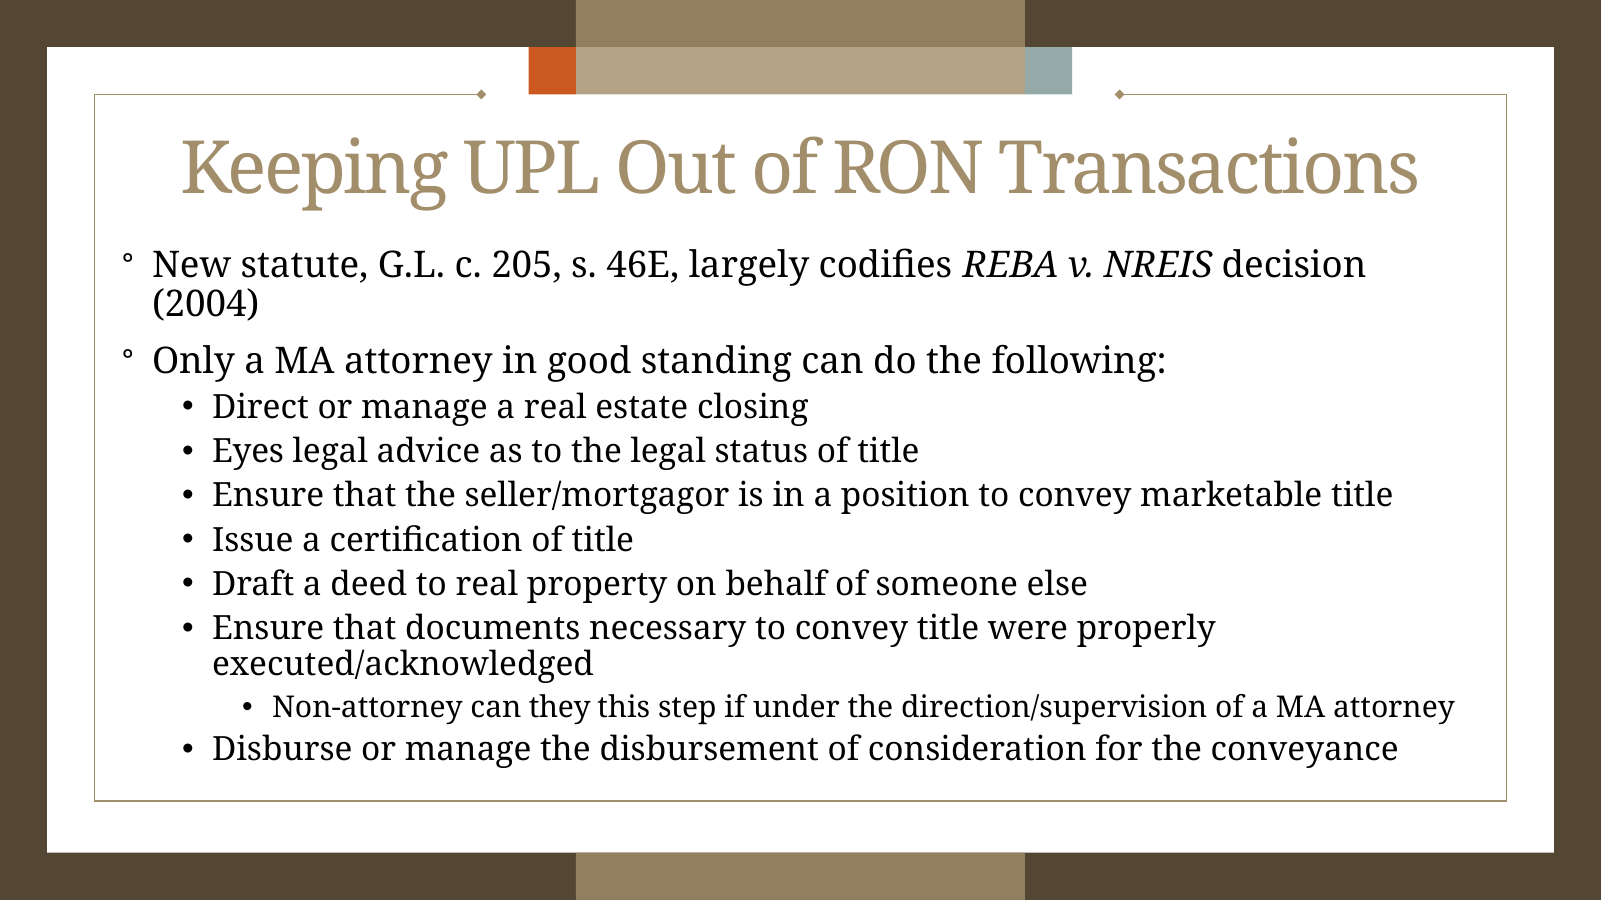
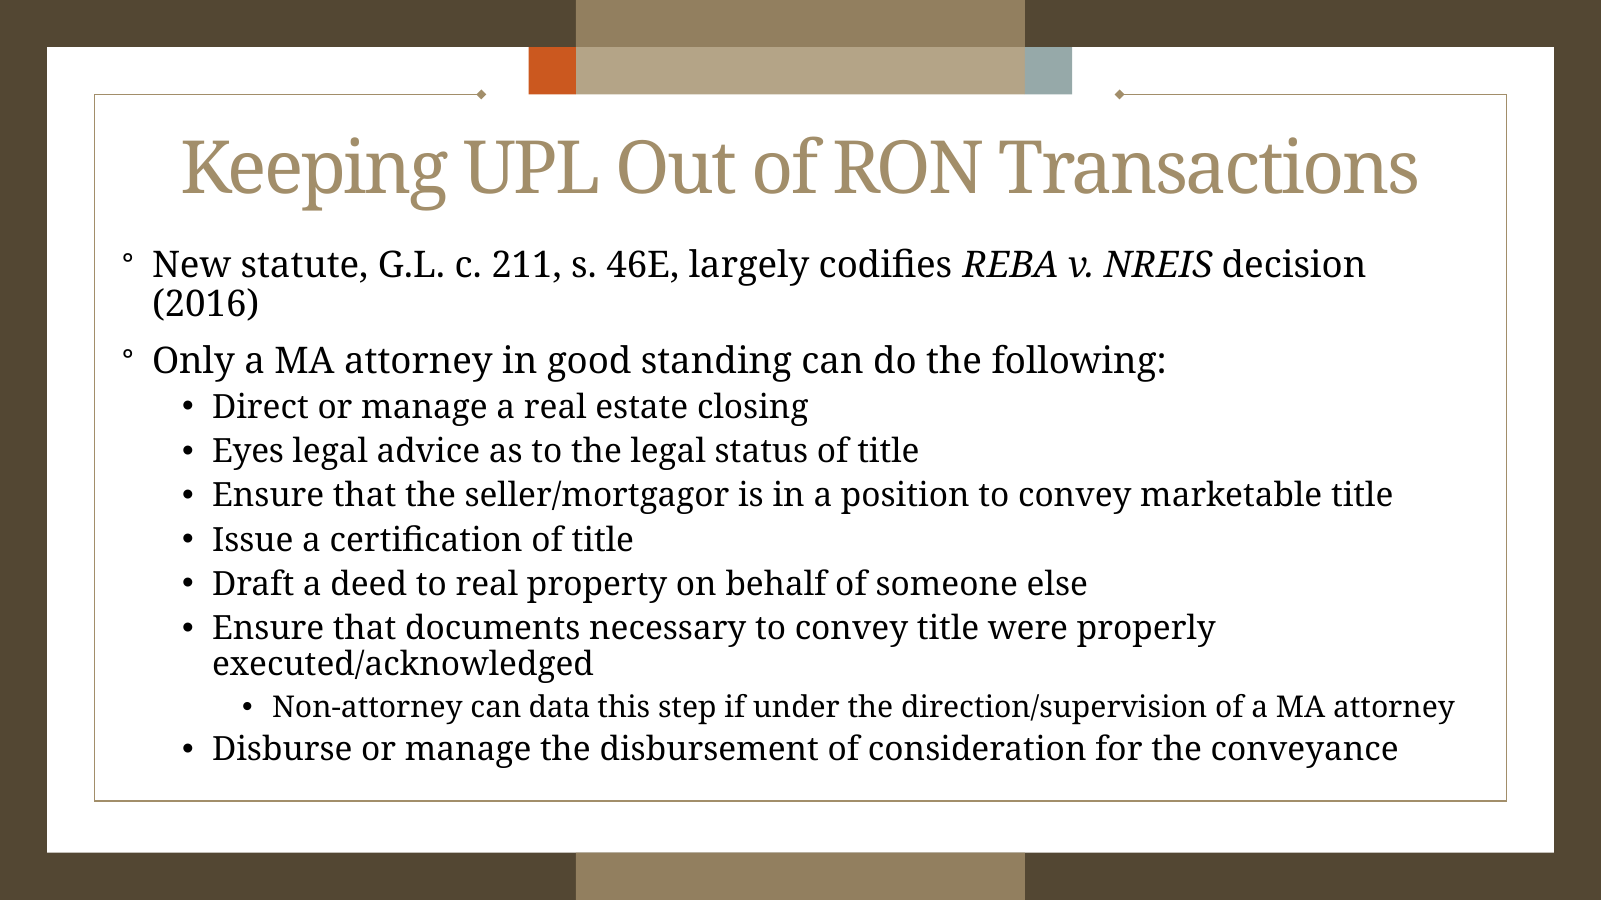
205: 205 -> 211 (527, 265)
2004: 2004 -> 2016 (206, 305)
they: they -> data (560, 708)
